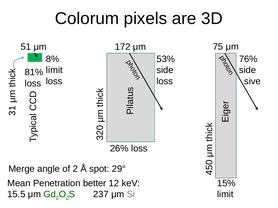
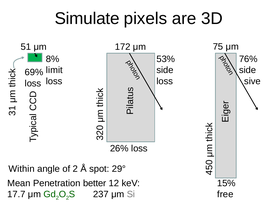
Colorum: Colorum -> Simulate (87, 19)
81%: 81% -> 69% (34, 72)
Merge: Merge -> Within (22, 169)
15.5: 15.5 -> 17.7 (16, 195)
limit: limit -> free (225, 195)
